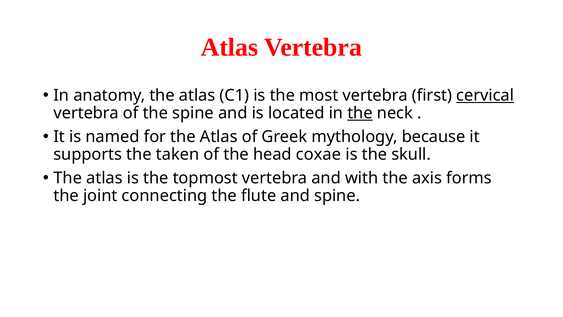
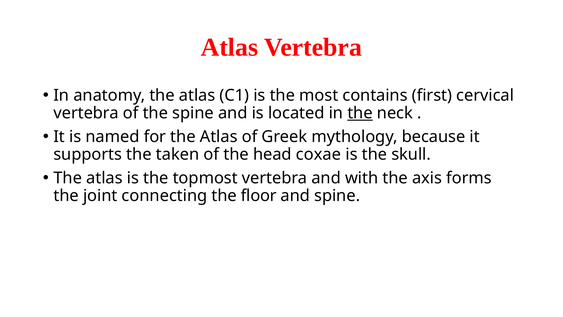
most vertebra: vertebra -> contains (375, 95)
cervical underline: present -> none (485, 95)
flute: flute -> floor (259, 196)
